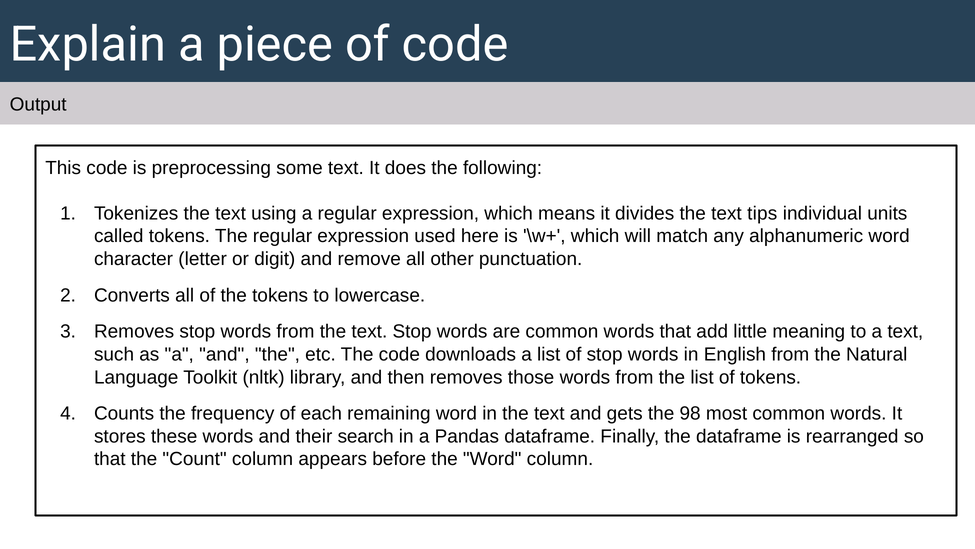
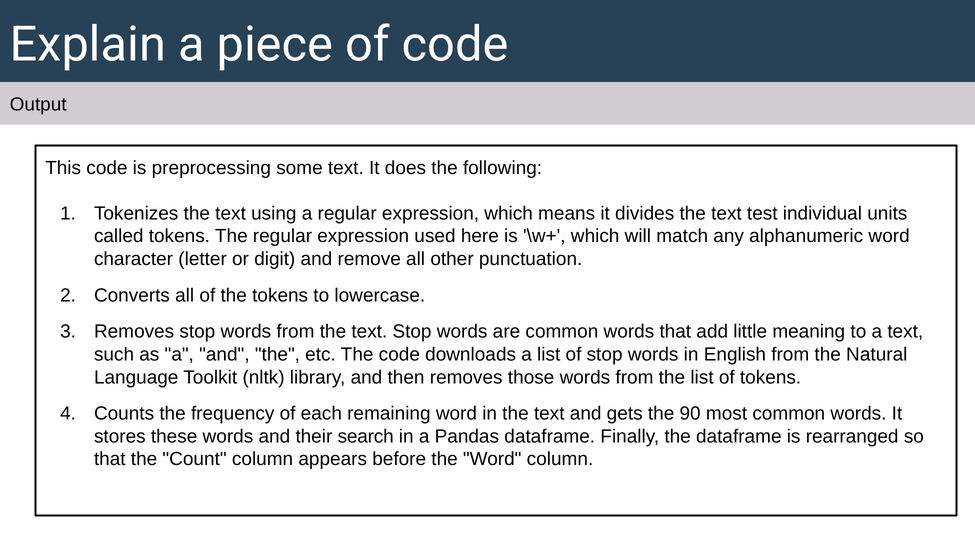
tips: tips -> test (762, 213)
98: 98 -> 90 (690, 413)
